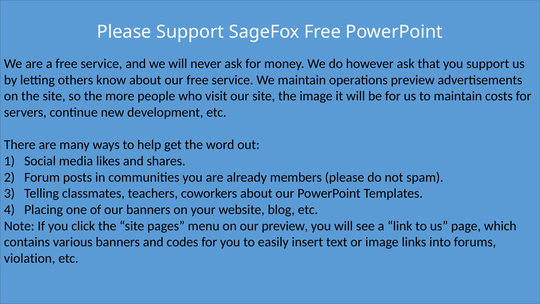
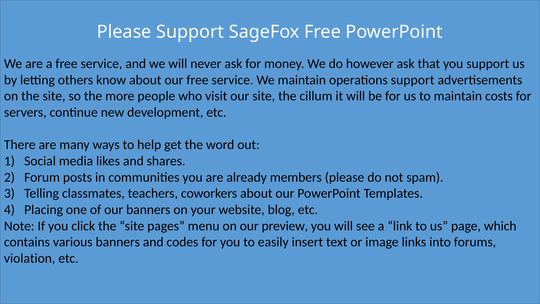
operations preview: preview -> support (413, 80)
the image: image -> cillum (316, 96)
